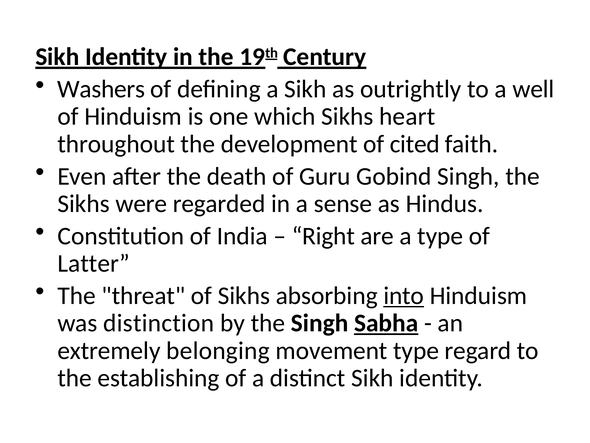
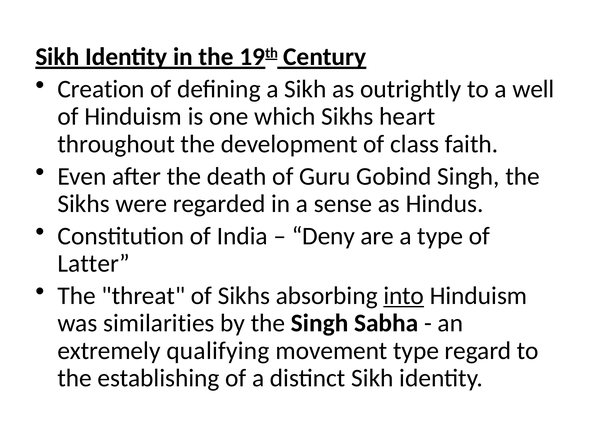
Washers: Washers -> Creation (101, 89)
cited: cited -> class (415, 144)
Right: Right -> Deny (323, 236)
distinction: distinction -> similarities (159, 323)
Sabha underline: present -> none (386, 323)
belonging: belonging -> qualifying (218, 350)
